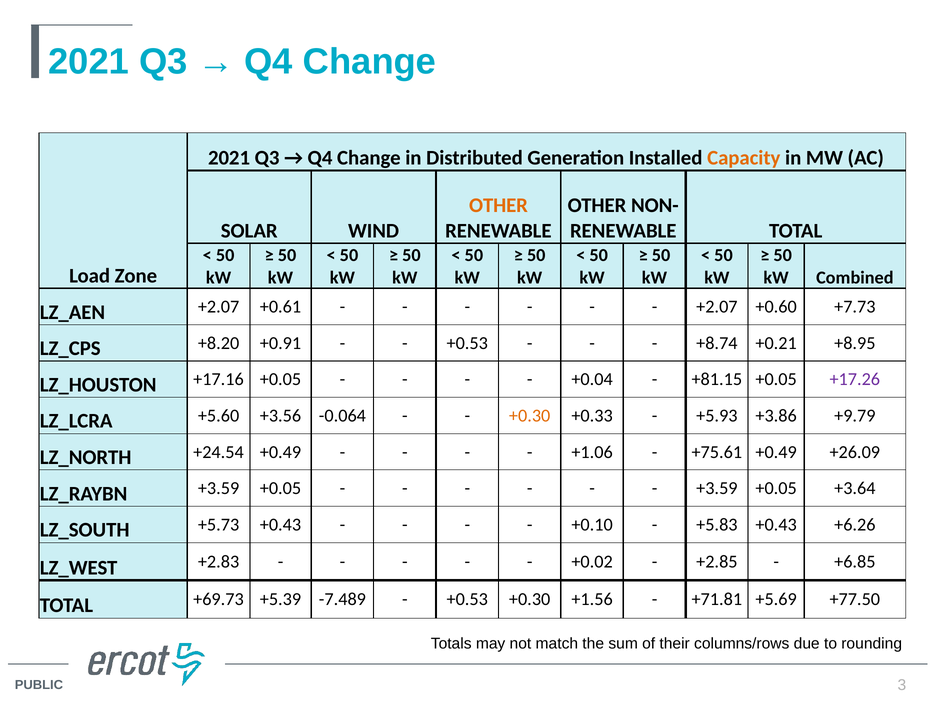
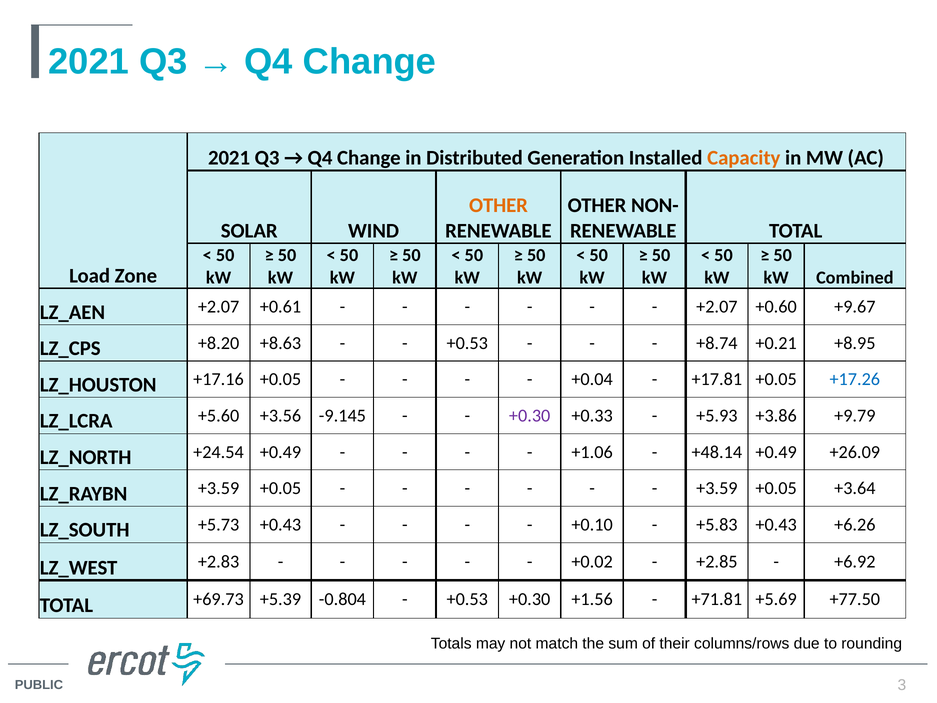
+7.73: +7.73 -> +9.67 (855, 307)
+0.91: +0.91 -> +8.63 (280, 343)
+81.15: +81.15 -> +17.81 (717, 379)
+17.26 colour: purple -> blue (855, 379)
-0.064: -0.064 -> -9.145 (342, 416)
+0.30 colour: orange -> purple (530, 416)
+75.61: +75.61 -> +48.14 (717, 452)
+6.85: +6.85 -> +6.92 (855, 561)
-7.489: -7.489 -> -0.804 (342, 599)
